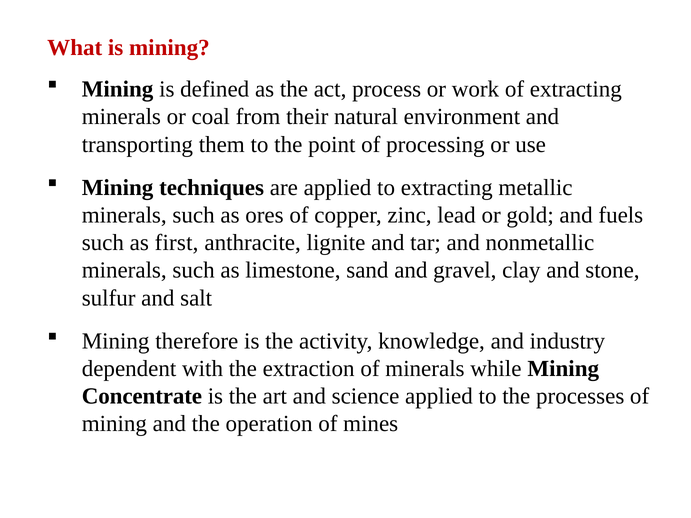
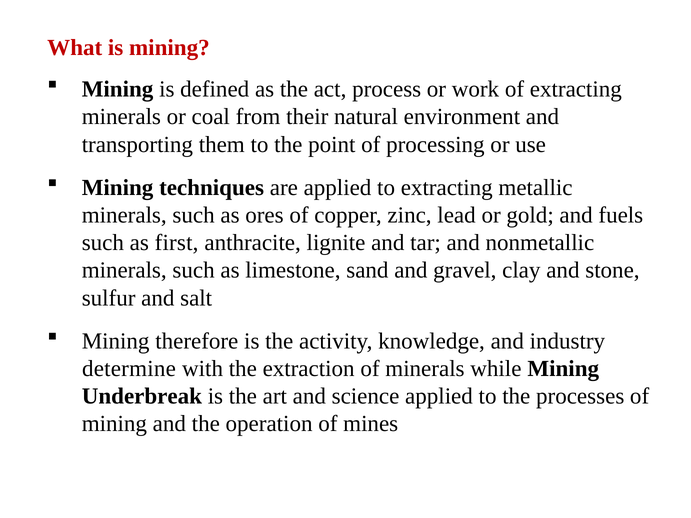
dependent: dependent -> determine (129, 369)
Concentrate: Concentrate -> Underbreak (142, 396)
